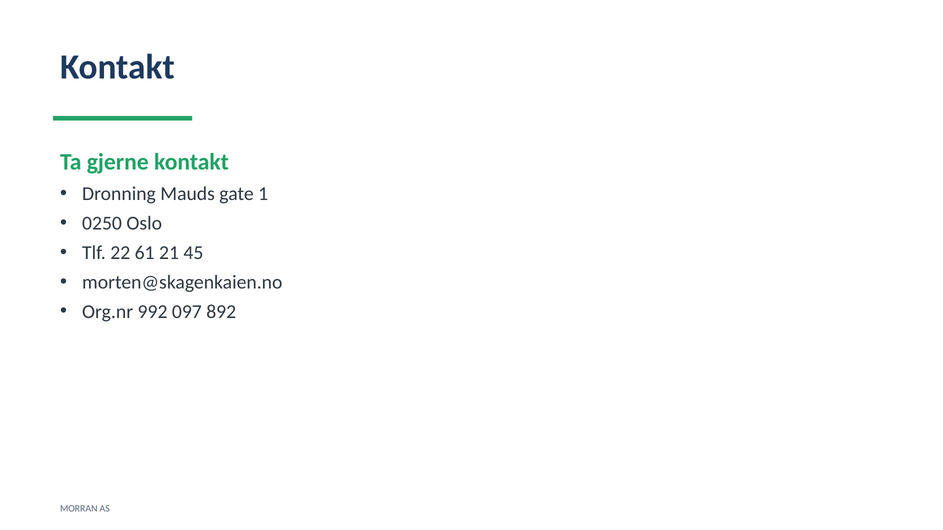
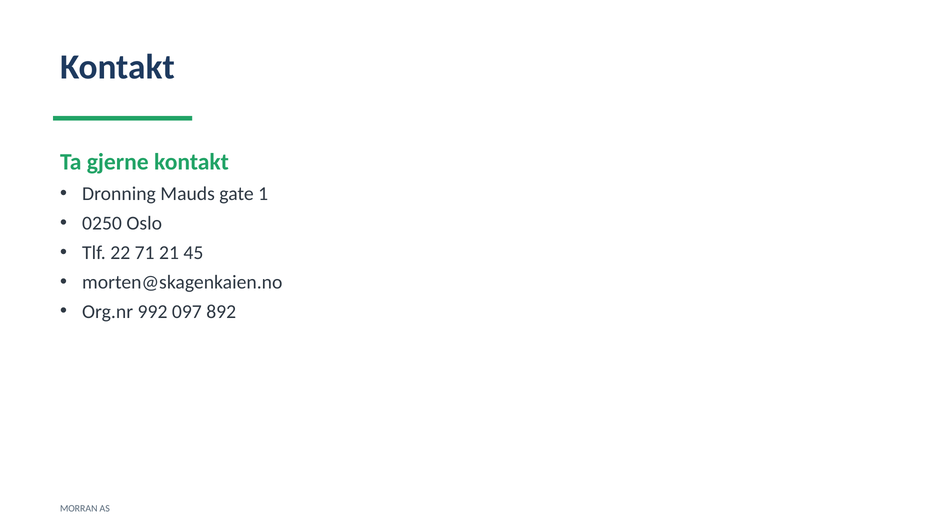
61: 61 -> 71 (145, 253)
